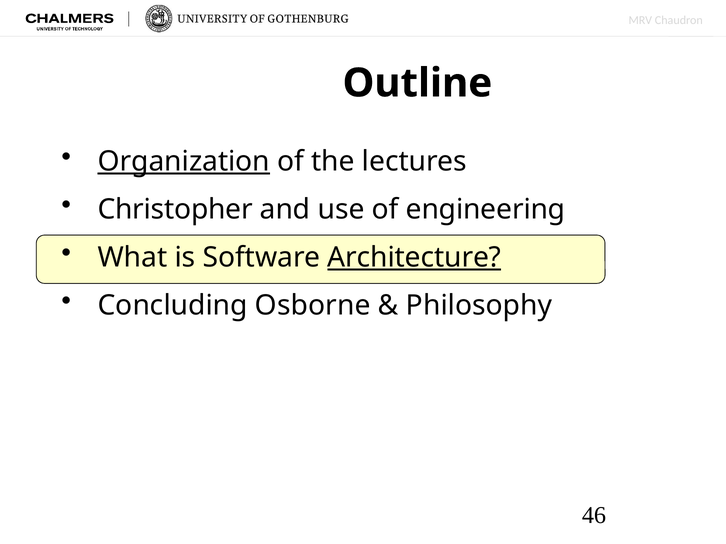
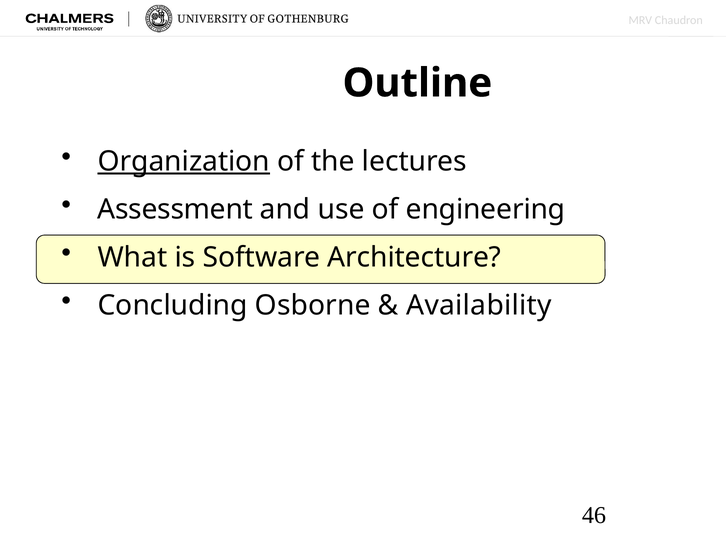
Christopher: Christopher -> Assessment (175, 210)
Architecture underline: present -> none (414, 258)
Philosophy: Philosophy -> Availability (479, 306)
